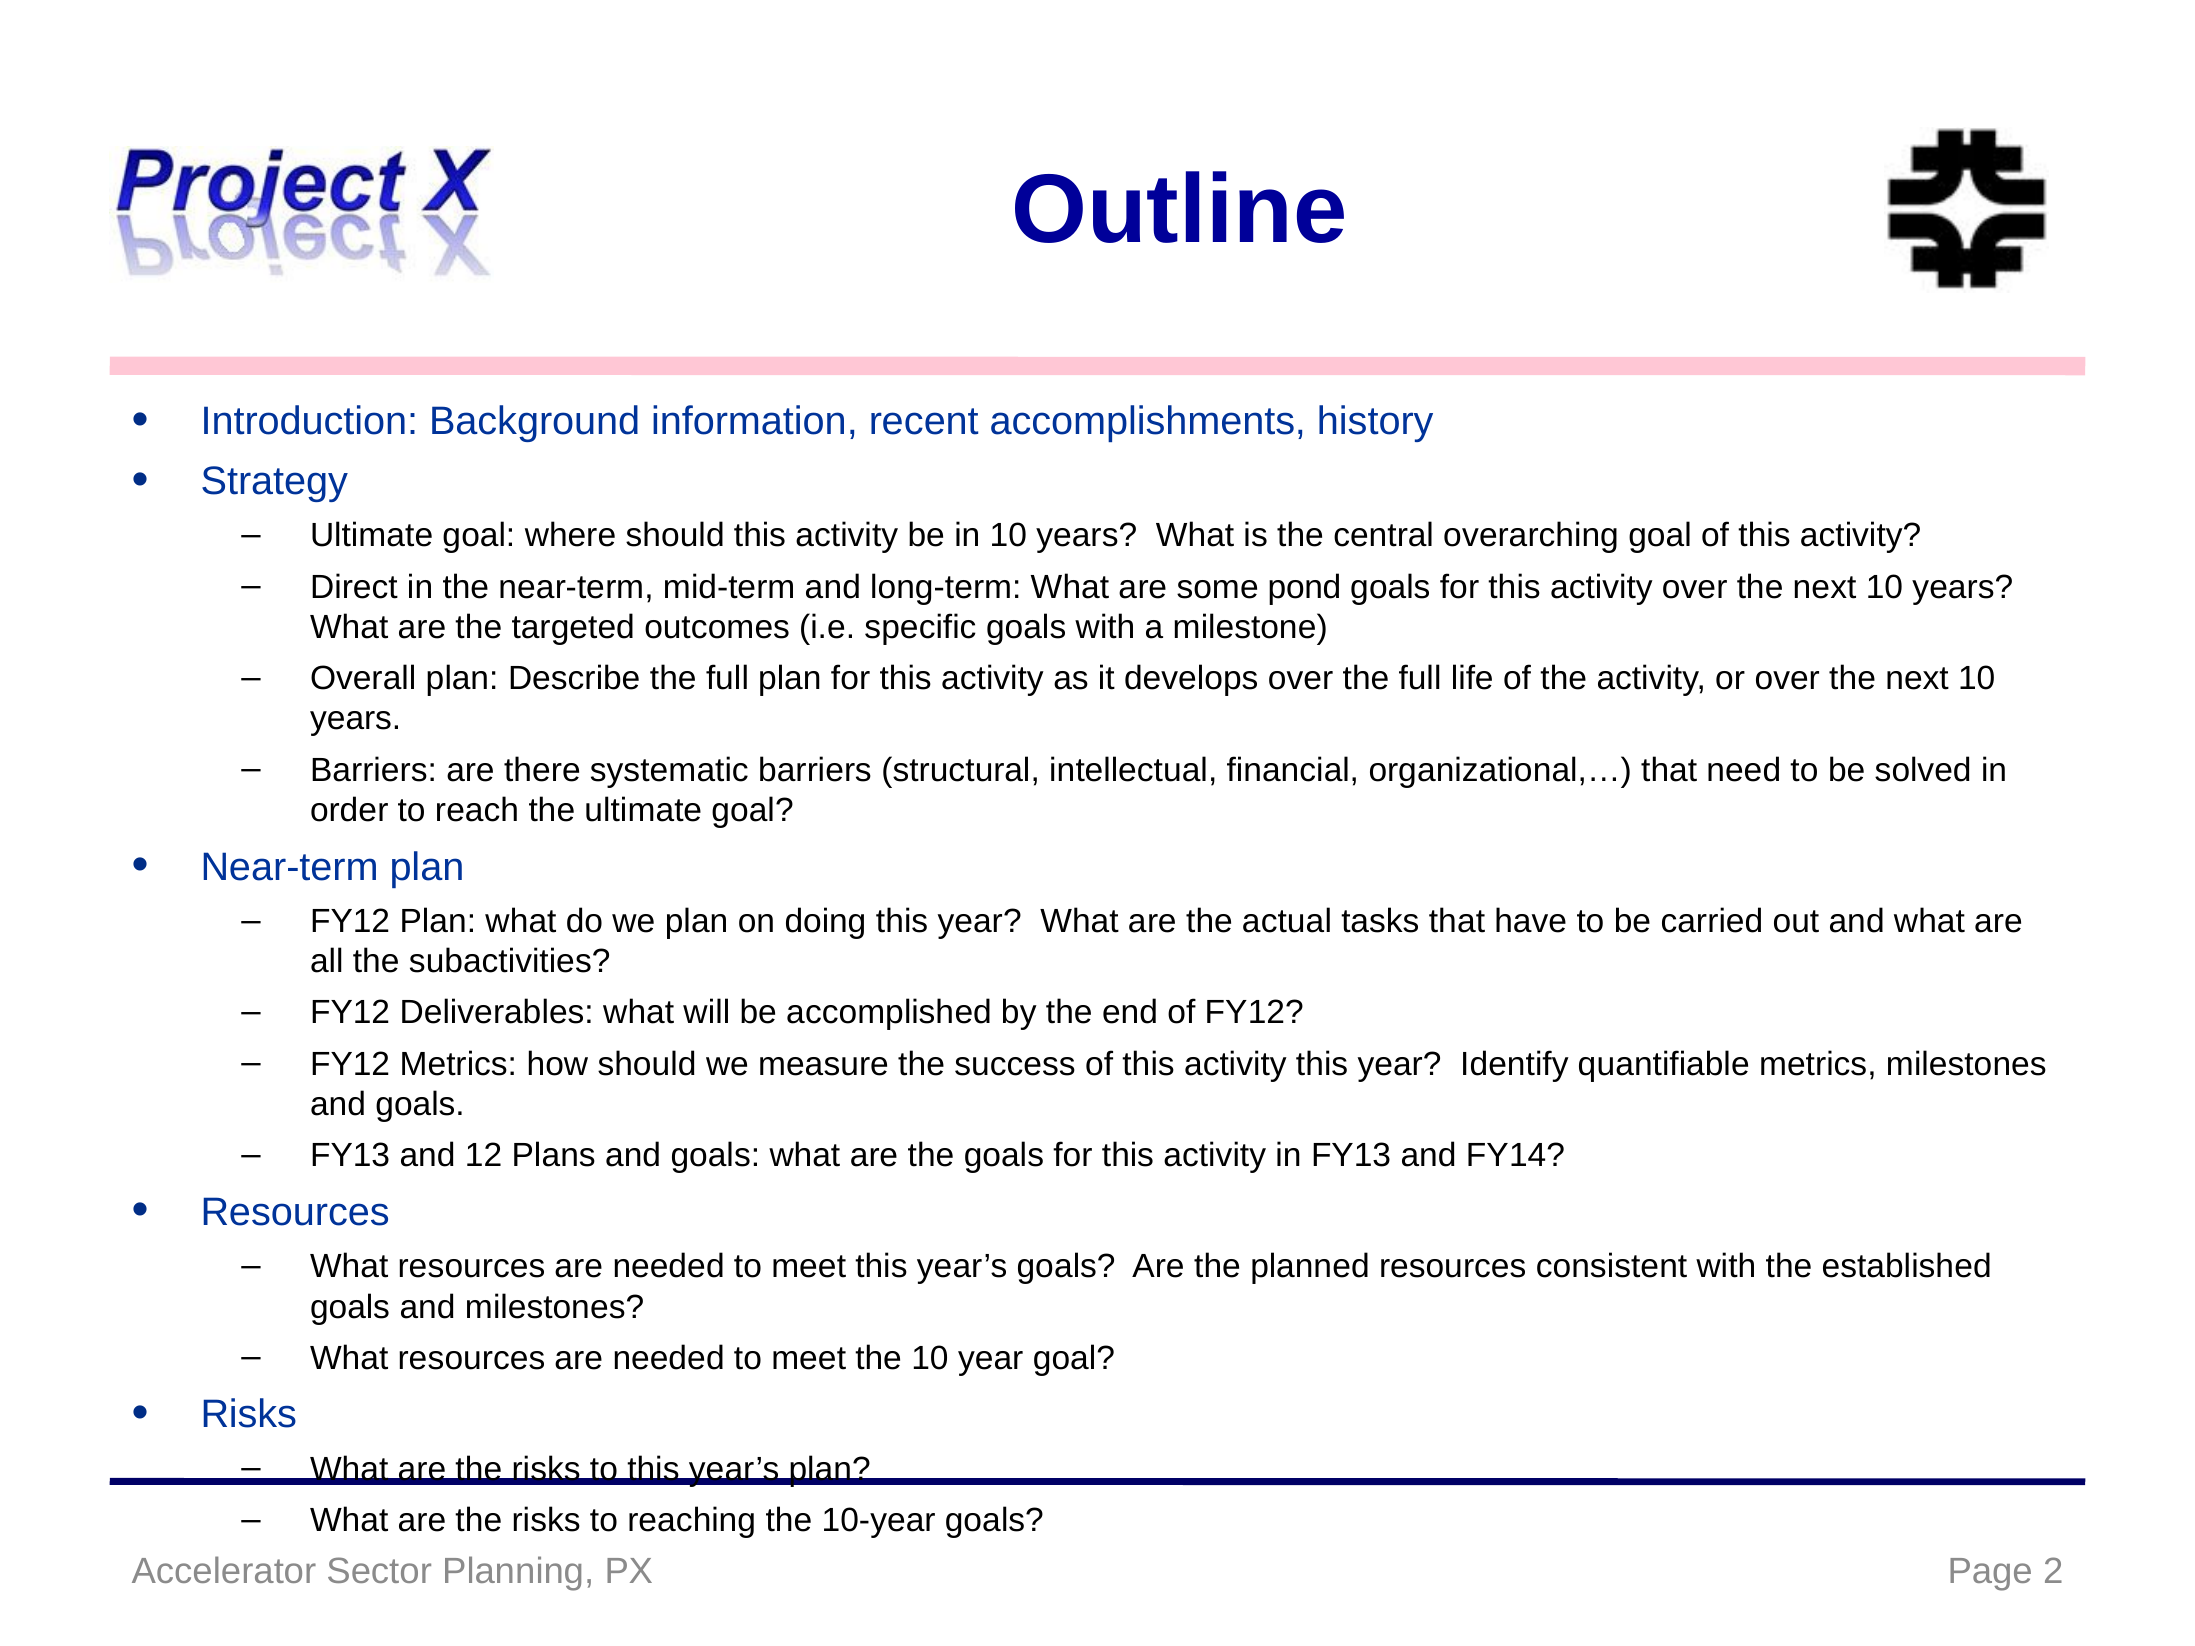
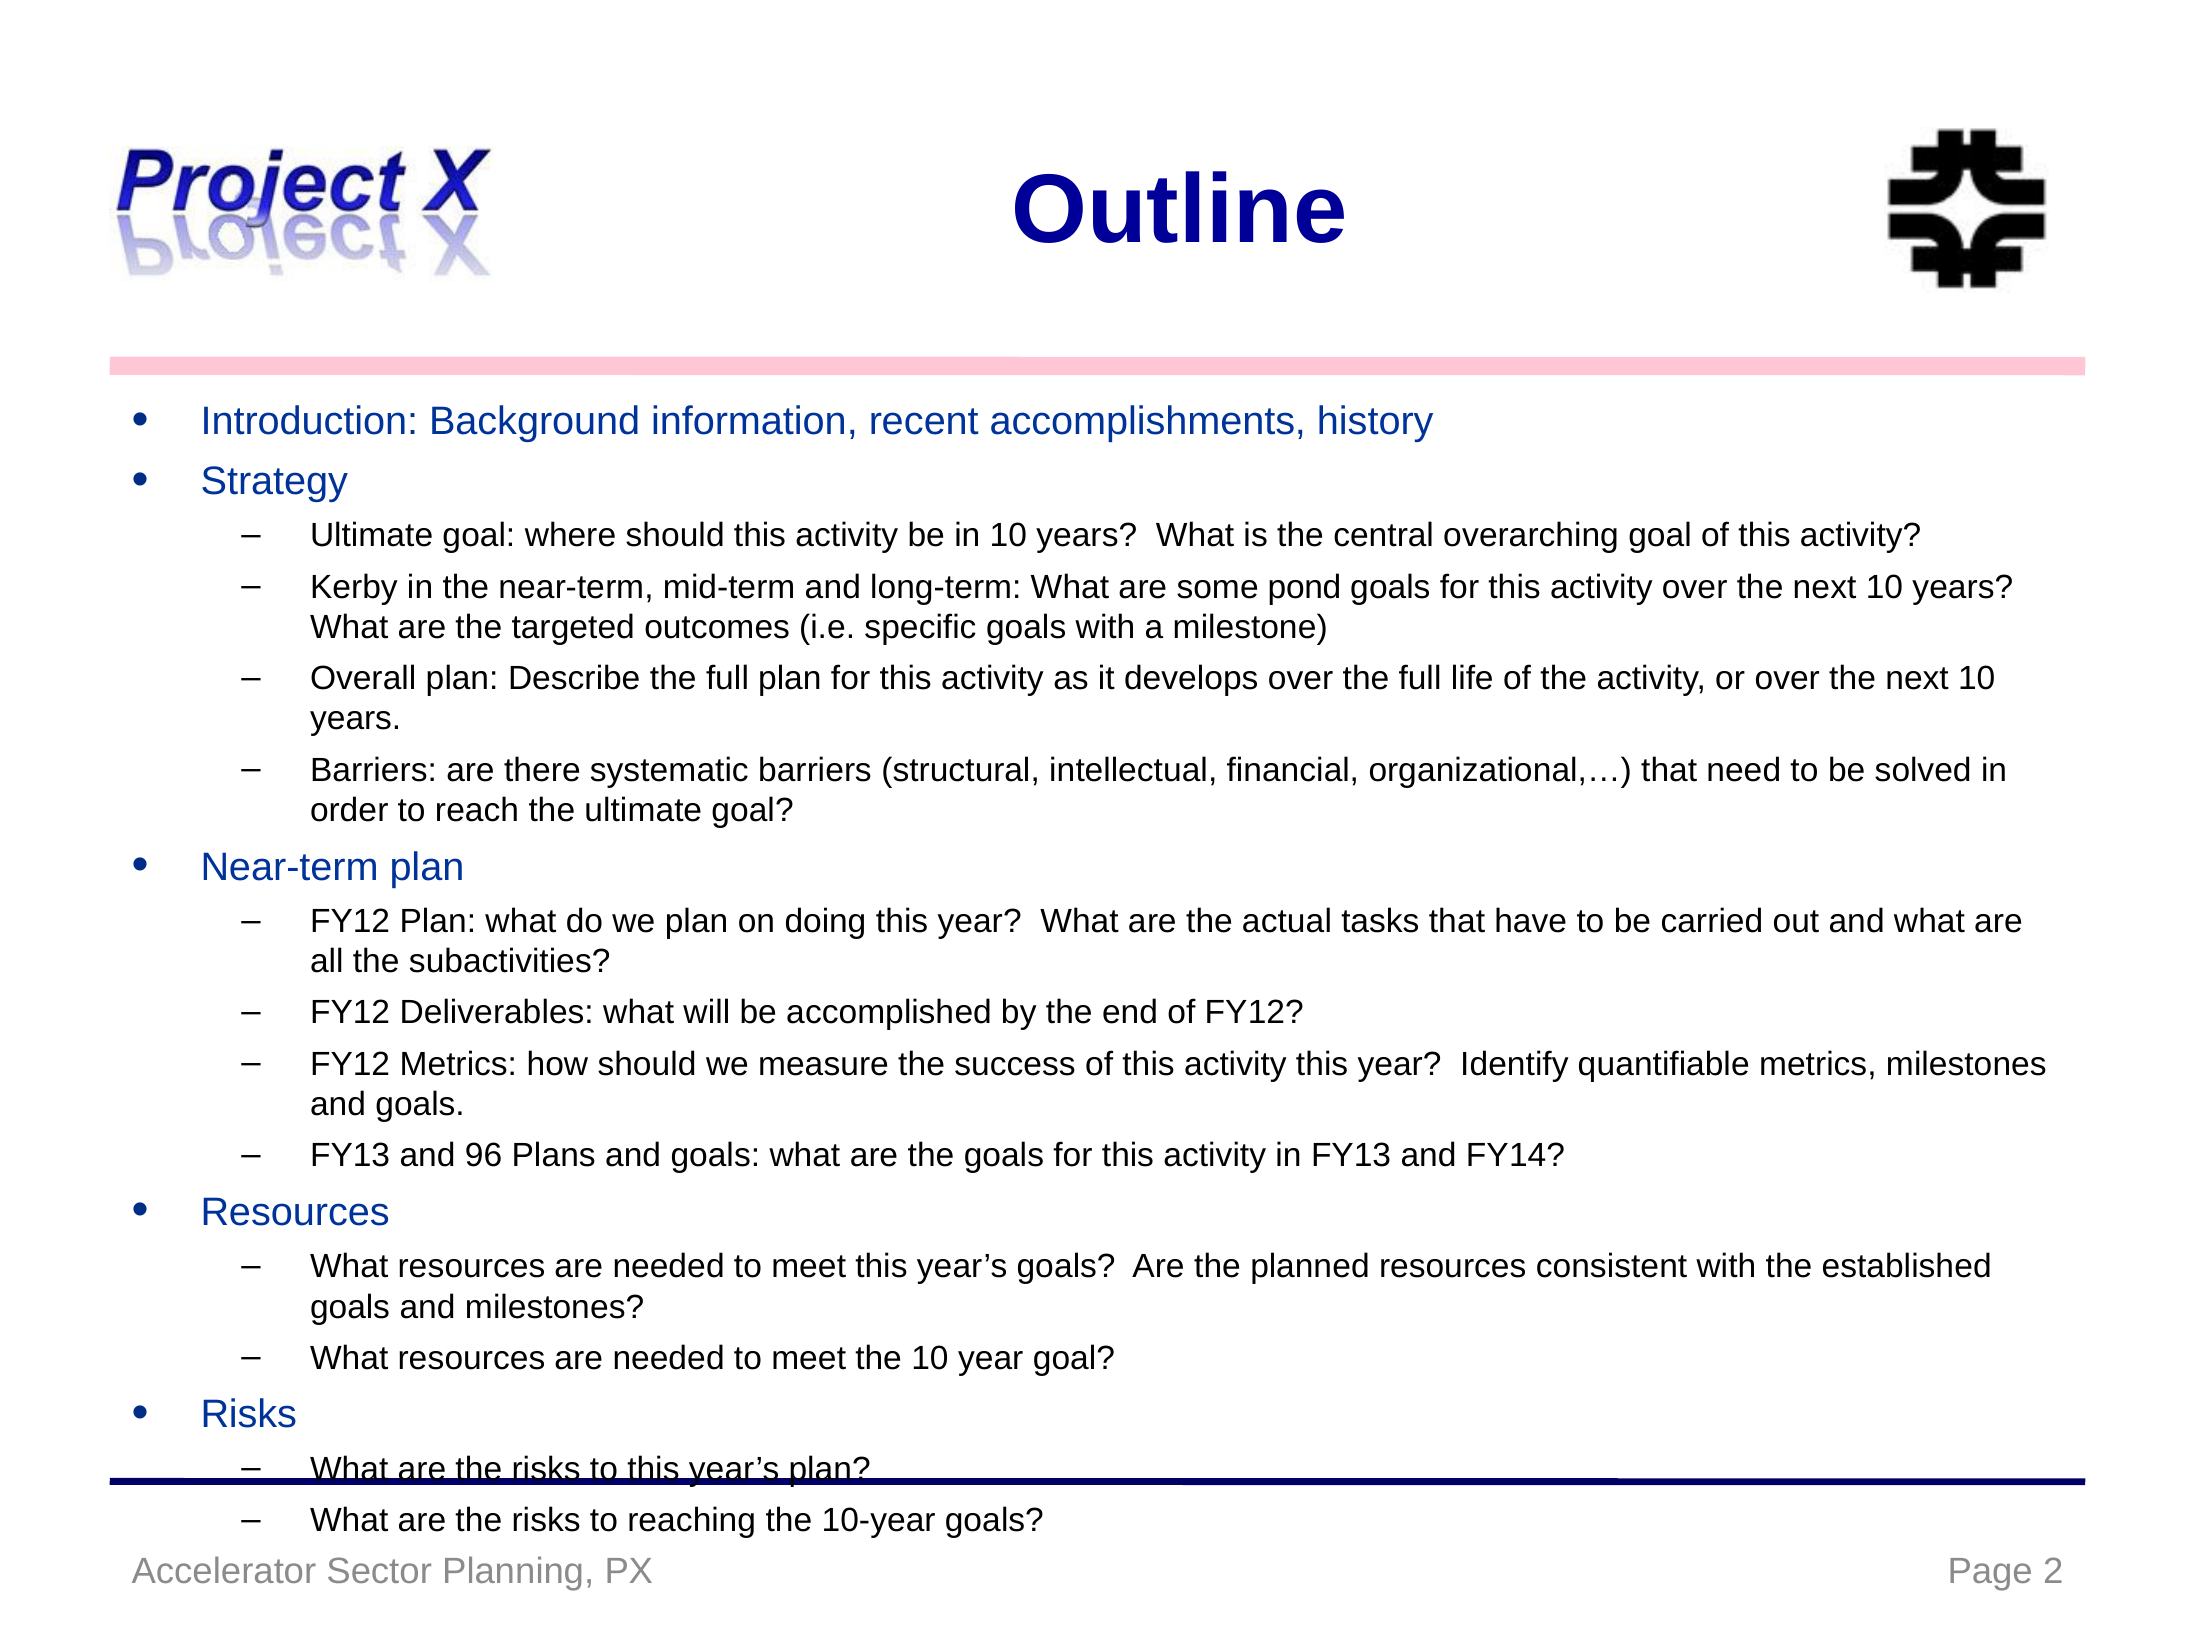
Direct: Direct -> Kerby (354, 587)
12: 12 -> 96 (484, 1156)
